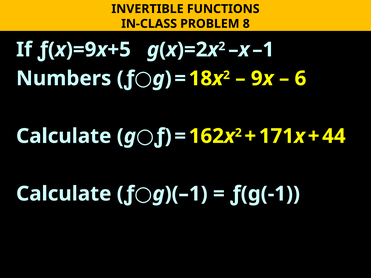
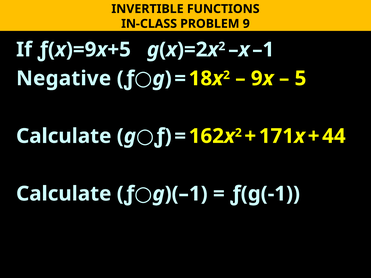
8: 8 -> 9 (246, 24)
Numbers: Numbers -> Negative (64, 79)
6: 6 -> 5 (300, 79)
